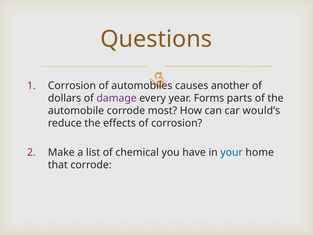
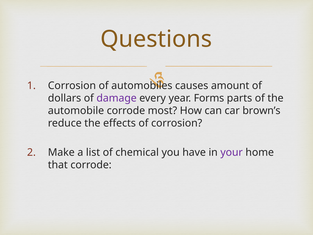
another: another -> amount (230, 86)
would’s: would’s -> brown’s (261, 111)
your colour: blue -> purple (232, 152)
